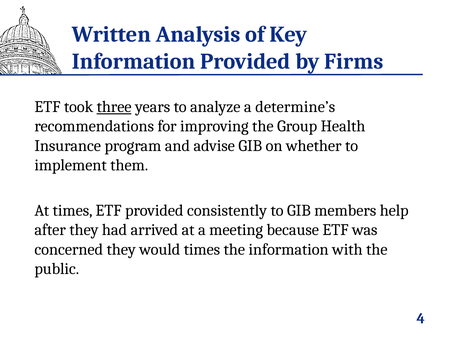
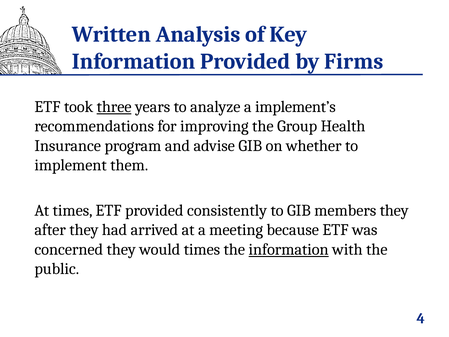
determine’s: determine’s -> implement’s (295, 107)
members help: help -> they (394, 210)
information underline: none -> present (289, 249)
